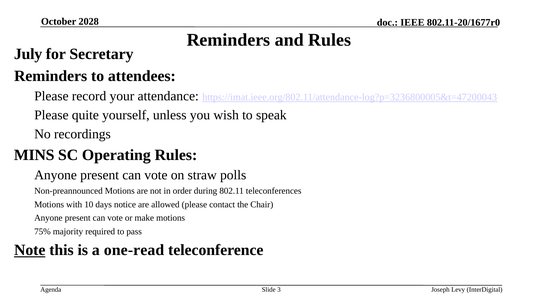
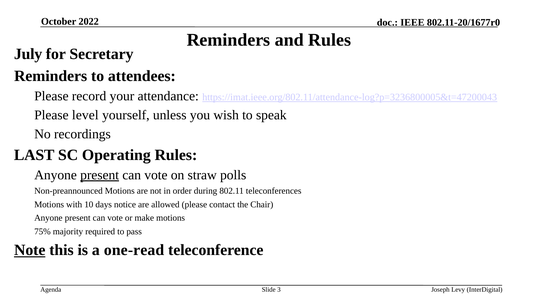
2028: 2028 -> 2022 (89, 21)
quite: quite -> level (85, 115)
MINS: MINS -> LAST (34, 155)
present underline: none -> present (100, 175)
